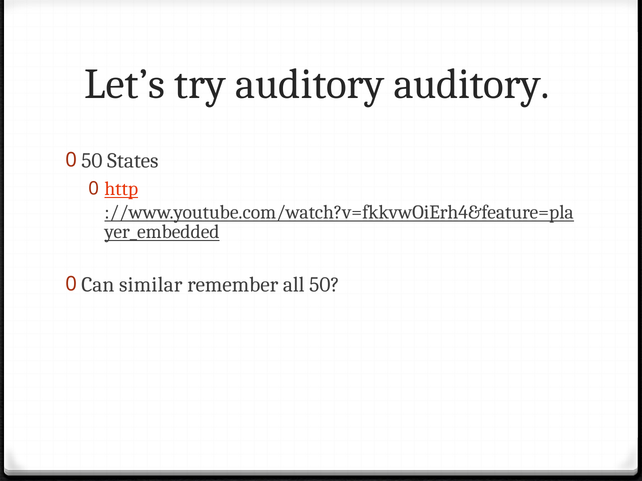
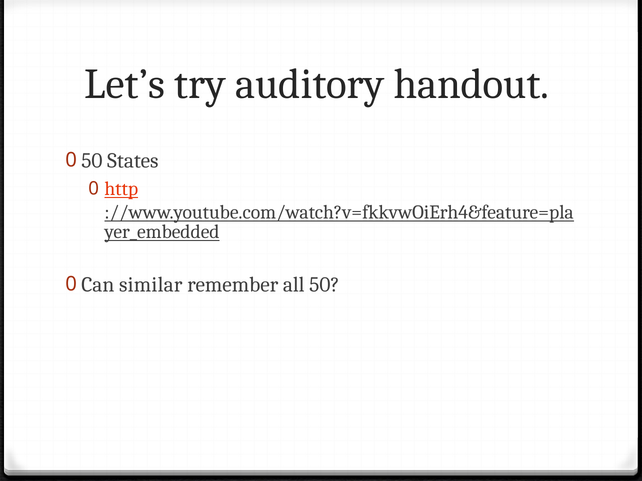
auditory auditory: auditory -> handout (471, 84)
